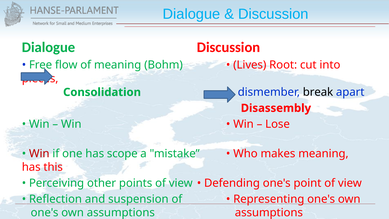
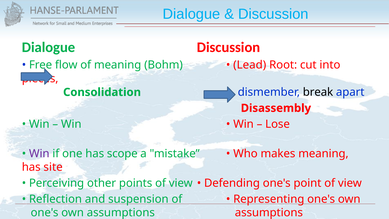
Lives: Lives -> Lead (250, 65)
Win colour: red -> purple (39, 153)
this: this -> site (53, 167)
